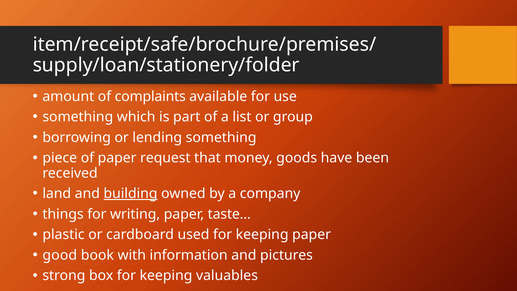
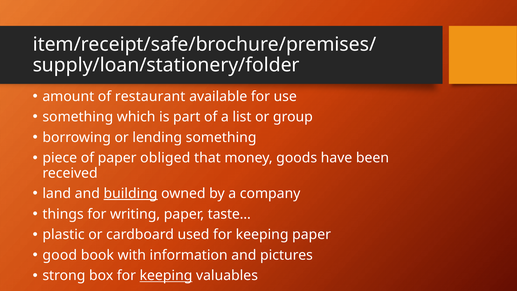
complaints: complaints -> restaurant (150, 96)
request: request -> obliged (165, 158)
keeping underline: none -> present (166, 275)
